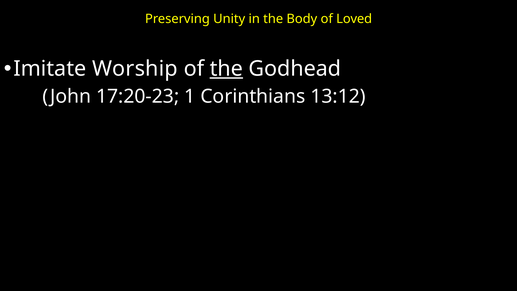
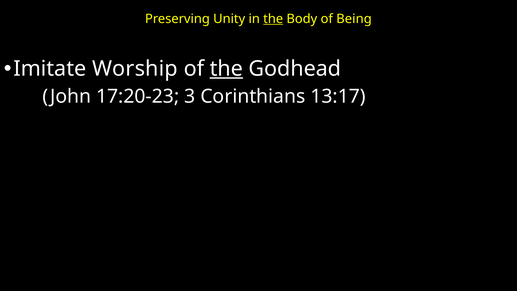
the underline: none -> present (273, 19)
Loved: Loved -> Being (354, 19)
1: 1 -> 3 (190, 96)
13:12: 13:12 -> 13:17 (338, 96)
